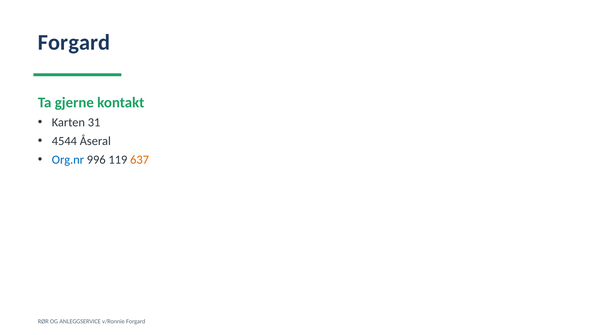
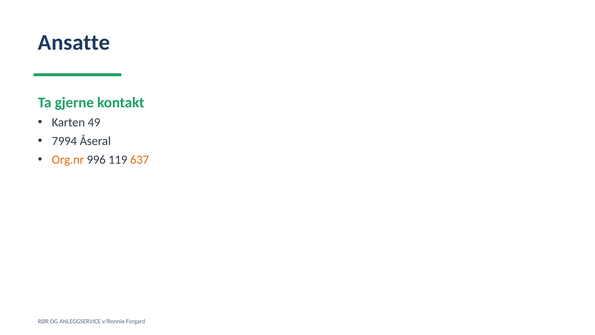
Forgard: Forgard -> Ansatte (74, 42)
31: 31 -> 49 (94, 122)
4544: 4544 -> 7994 (64, 141)
Org.nr colour: blue -> orange (68, 160)
